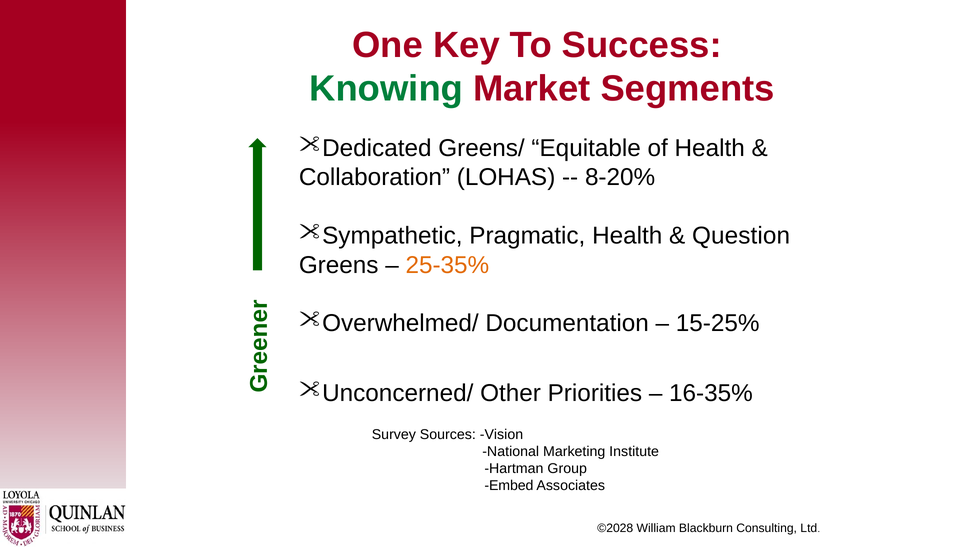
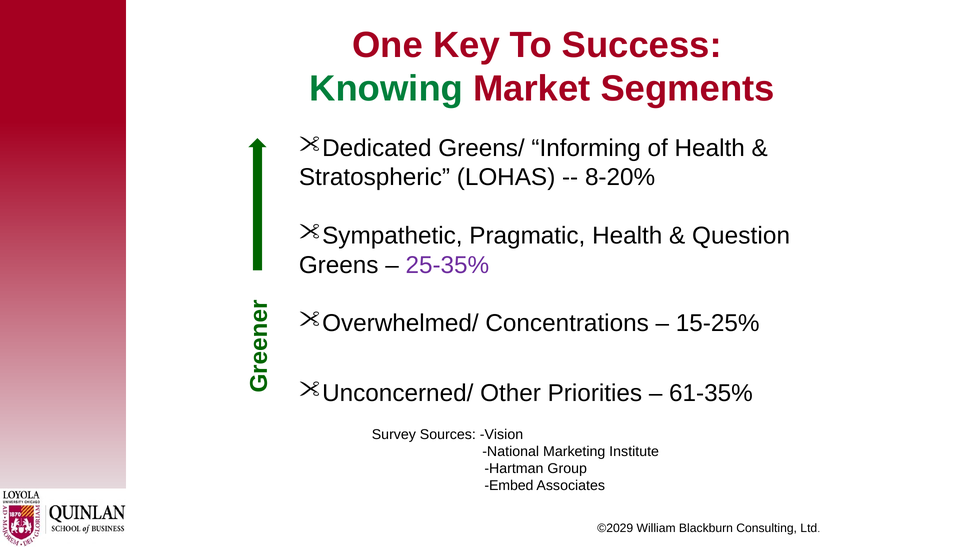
Equitable: Equitable -> Informing (586, 148)
Collaboration: Collaboration -> Stratospheric (374, 177)
25-35% colour: orange -> purple (447, 265)
Documentation: Documentation -> Concentrations (567, 323)
16-35%: 16-35% -> 61-35% (711, 393)
©2028: ©2028 -> ©2029 (615, 528)
